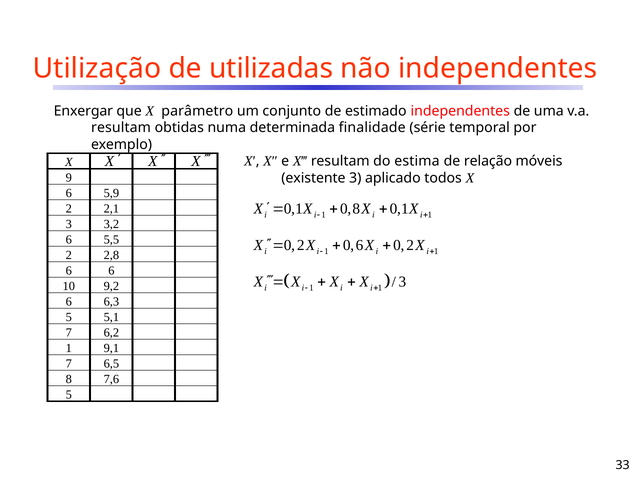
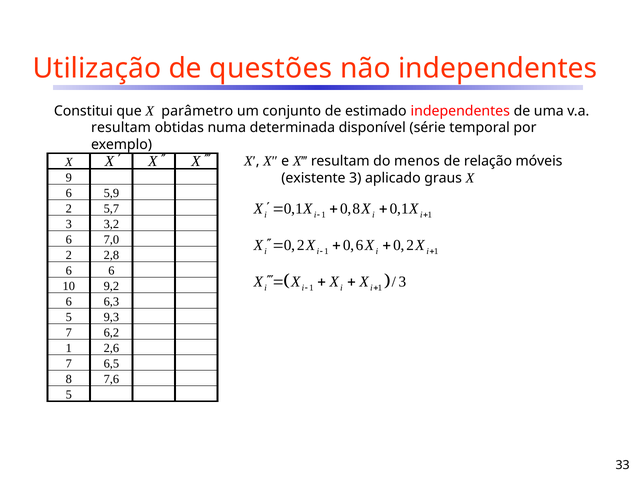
utilizadas: utilizadas -> questões (271, 68)
Enxergar: Enxergar -> Constitui (83, 111)
finalidade: finalidade -> disponível (372, 128)
estima: estima -> menos (417, 161)
todos: todos -> graus (443, 178)
2,1: 2,1 -> 5,7 (111, 209)
5,5: 5,5 -> 7,0 (111, 240)
5,1: 5,1 -> 9,3 (111, 317)
9,1: 9,1 -> 2,6 (111, 348)
